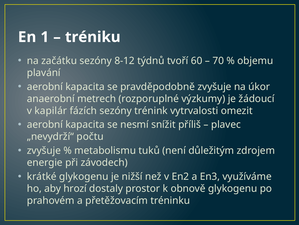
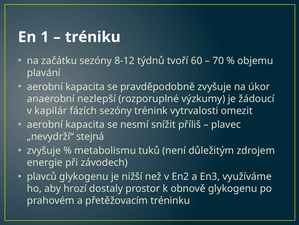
metrech: metrech -> nezlepší (97, 98)
počtu: počtu -> stejná (90, 136)
krátké: krátké -> plavců (42, 176)
